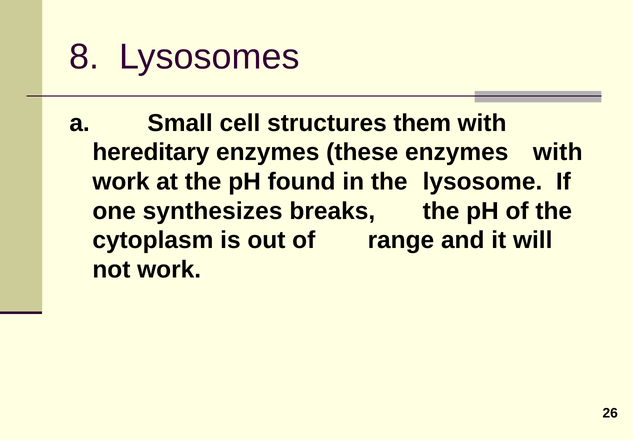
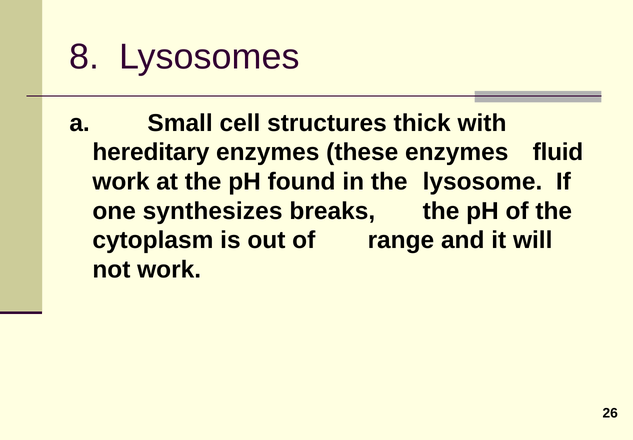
them: them -> thick (422, 123)
enzymes with: with -> fluid (558, 152)
